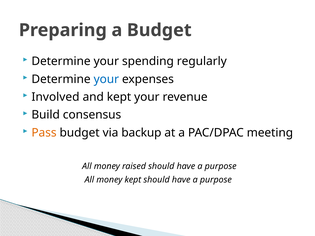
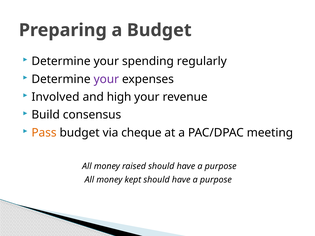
your colour: blue -> purple (106, 79)
and kept: kept -> high (119, 97)
backup: backup -> cheque (141, 133)
